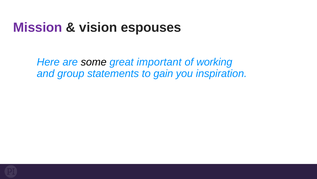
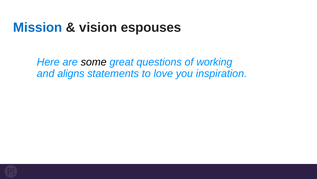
Mission colour: purple -> blue (38, 27)
important: important -> questions (159, 62)
group: group -> aligns (71, 73)
gain: gain -> love (163, 73)
